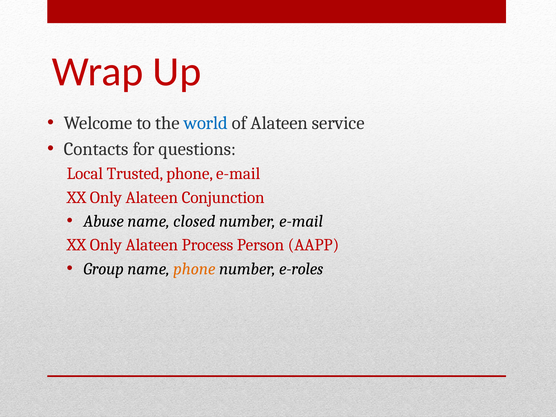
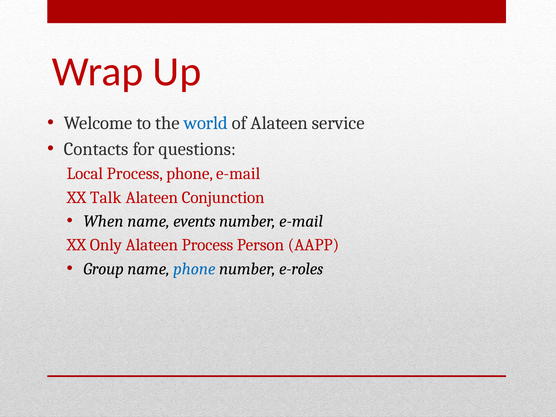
Local Trusted: Trusted -> Process (135, 174)
Only: Only -> Talk (106, 197)
Abuse: Abuse -> When (103, 221)
closed: closed -> events (194, 221)
phone colour: orange -> blue (194, 269)
